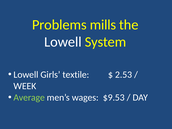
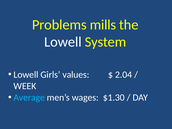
textile: textile -> values (76, 75)
2.53: 2.53 -> 2.04 (124, 75)
Average colour: light green -> light blue (29, 98)
$9.53: $9.53 -> $1.30 (114, 98)
